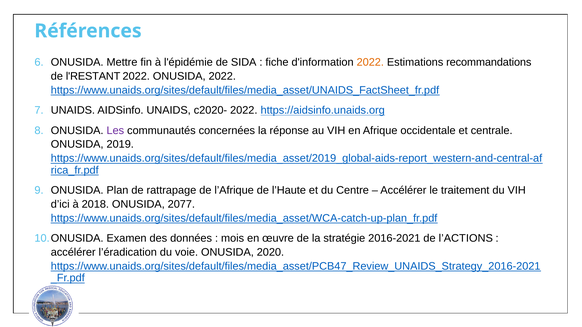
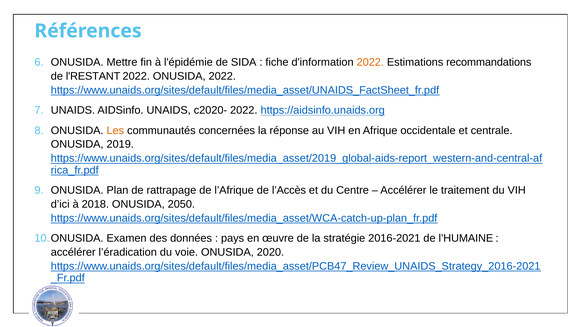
Les colour: purple -> orange (115, 131)
l’Haute: l’Haute -> l’Accès (289, 190)
2077: 2077 -> 2050 (181, 204)
mois: mois -> pays (233, 239)
l’ACTIONS: l’ACTIONS -> l’HUMAINE (466, 239)
